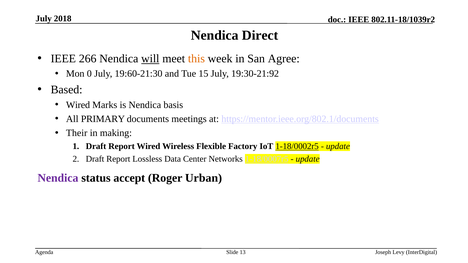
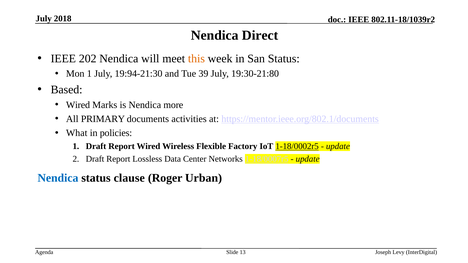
266: 266 -> 202 (88, 59)
will underline: present -> none (150, 59)
San Agree: Agree -> Status (284, 59)
Mon 0: 0 -> 1 (89, 74)
19:60-21:30: 19:60-21:30 -> 19:94-21:30 (139, 74)
15: 15 -> 39 (203, 74)
19:30-21:92: 19:30-21:92 -> 19:30-21:80 (255, 74)
basis: basis -> more (173, 105)
meetings: meetings -> activities (189, 119)
Their: Their -> What (77, 133)
making: making -> policies (116, 133)
Nendica colour: purple -> blue (58, 178)
accept: accept -> clause (129, 178)
